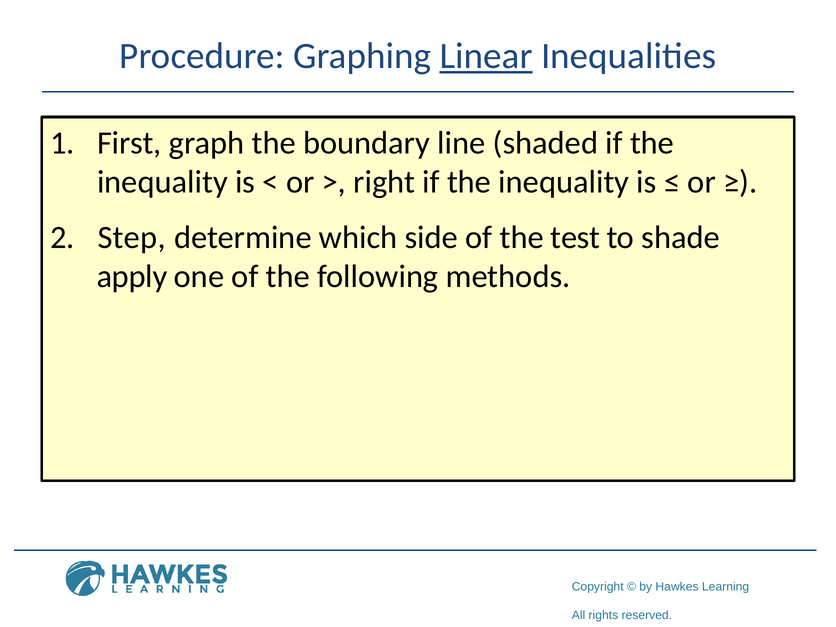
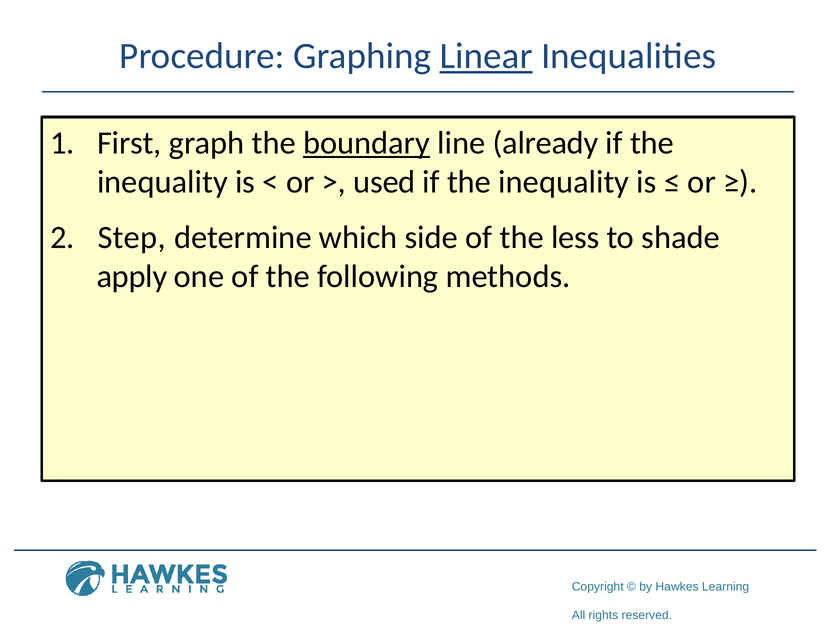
boundary underline: none -> present (367, 143)
shaded: shaded -> already (546, 143)
right: right -> used (384, 182)
test: test -> less (575, 237)
